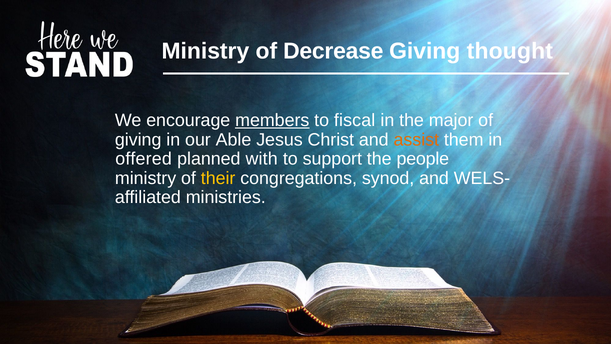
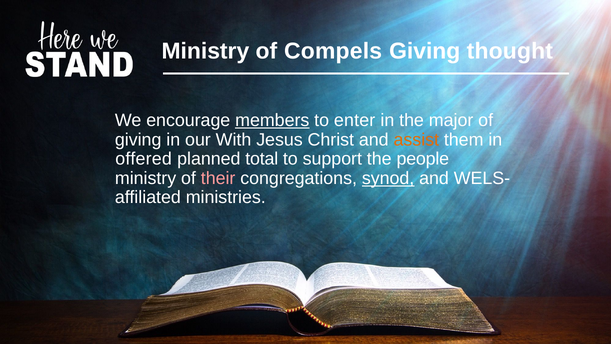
Decrease: Decrease -> Compels (333, 51)
fiscal: fiscal -> enter (355, 120)
Able: Able -> With (234, 140)
with: with -> total (262, 159)
their colour: yellow -> pink (218, 178)
synod underline: none -> present (388, 178)
